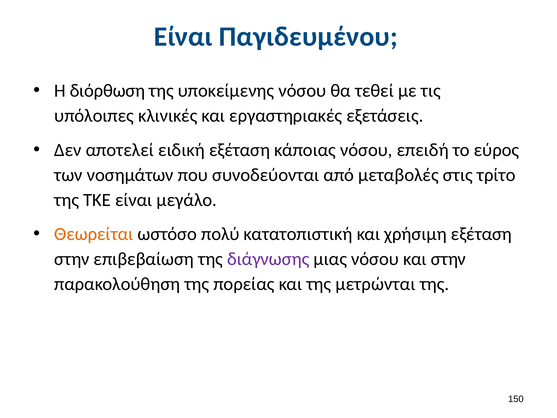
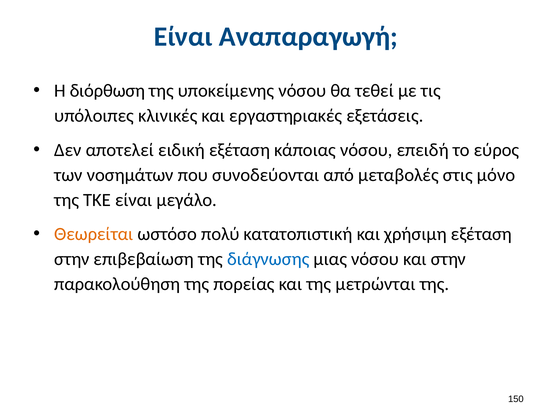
Παγιδευμένου: Παγιδευμένου -> Αναπαραγωγή (308, 37)
τρίτο: τρίτο -> μόνο (496, 175)
διάγνωσης colour: purple -> blue (268, 259)
